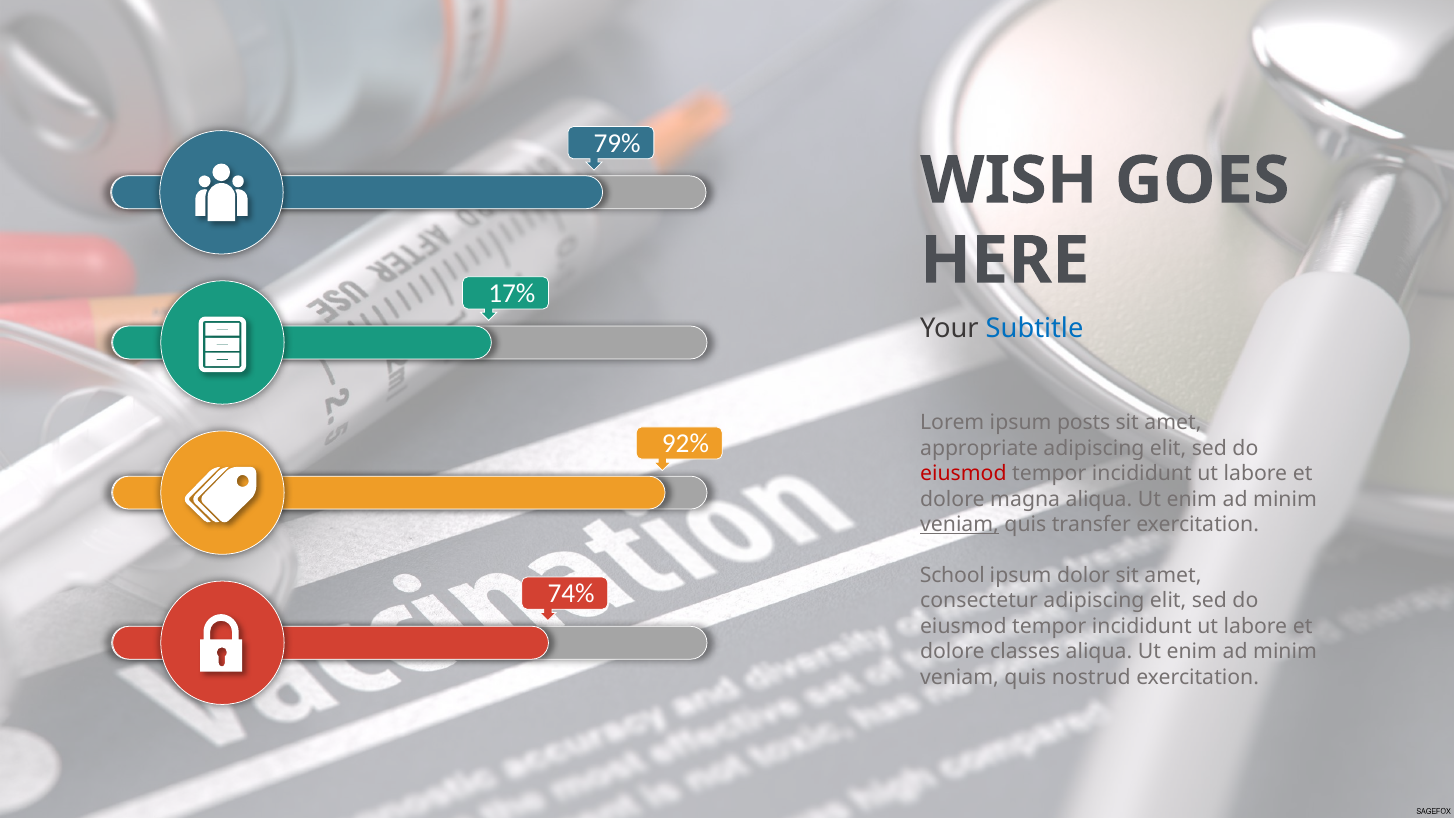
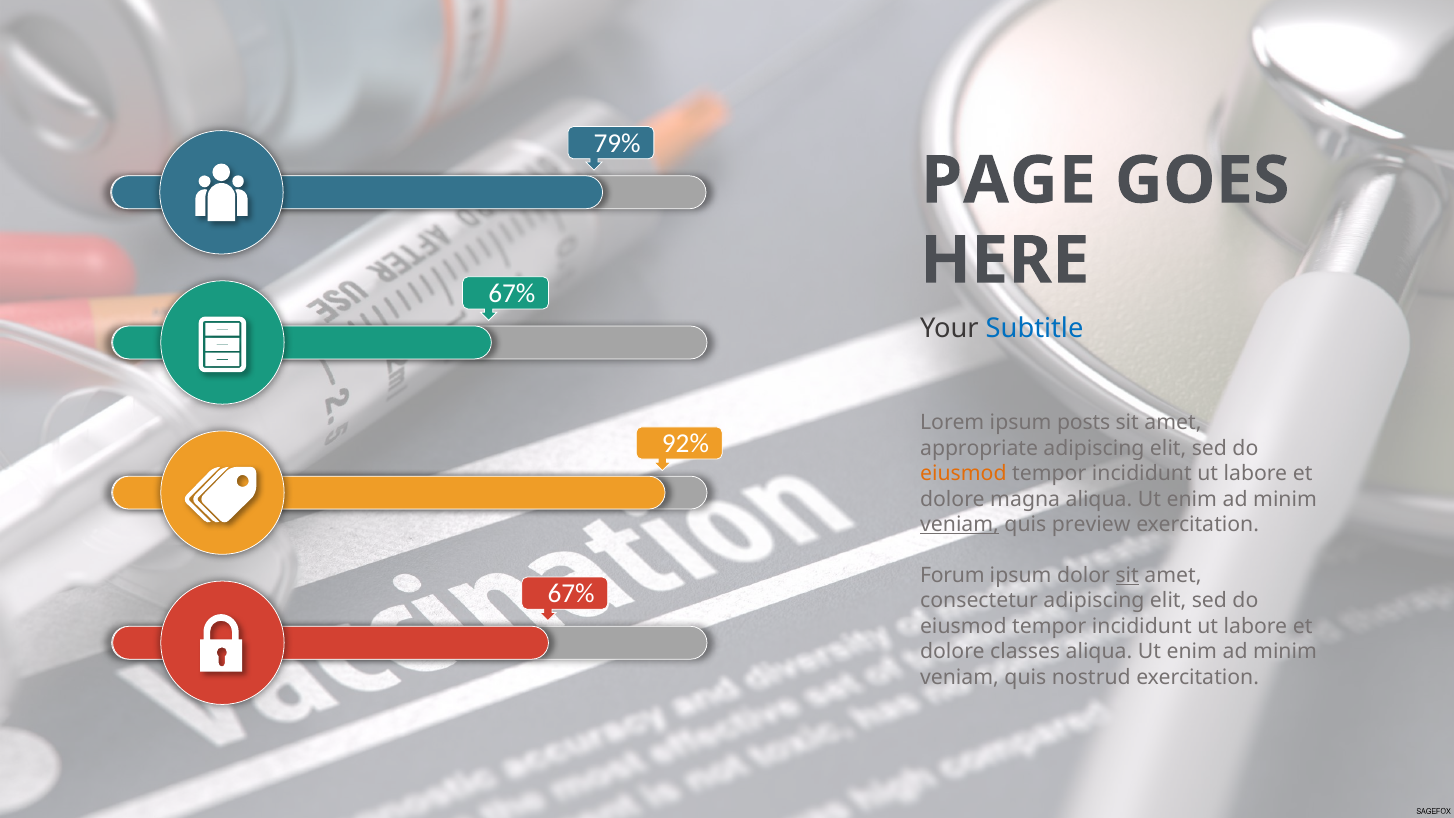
WISH: WISH -> PAGE (1008, 181)
17%: 17% -> 67% (512, 293)
eiusmod colour: red -> orange (963, 474)
transfer: transfer -> preview (1091, 524)
School: School -> Forum (952, 575)
sit underline: none -> present (1127, 575)
74%: 74% -> 67% (571, 593)
